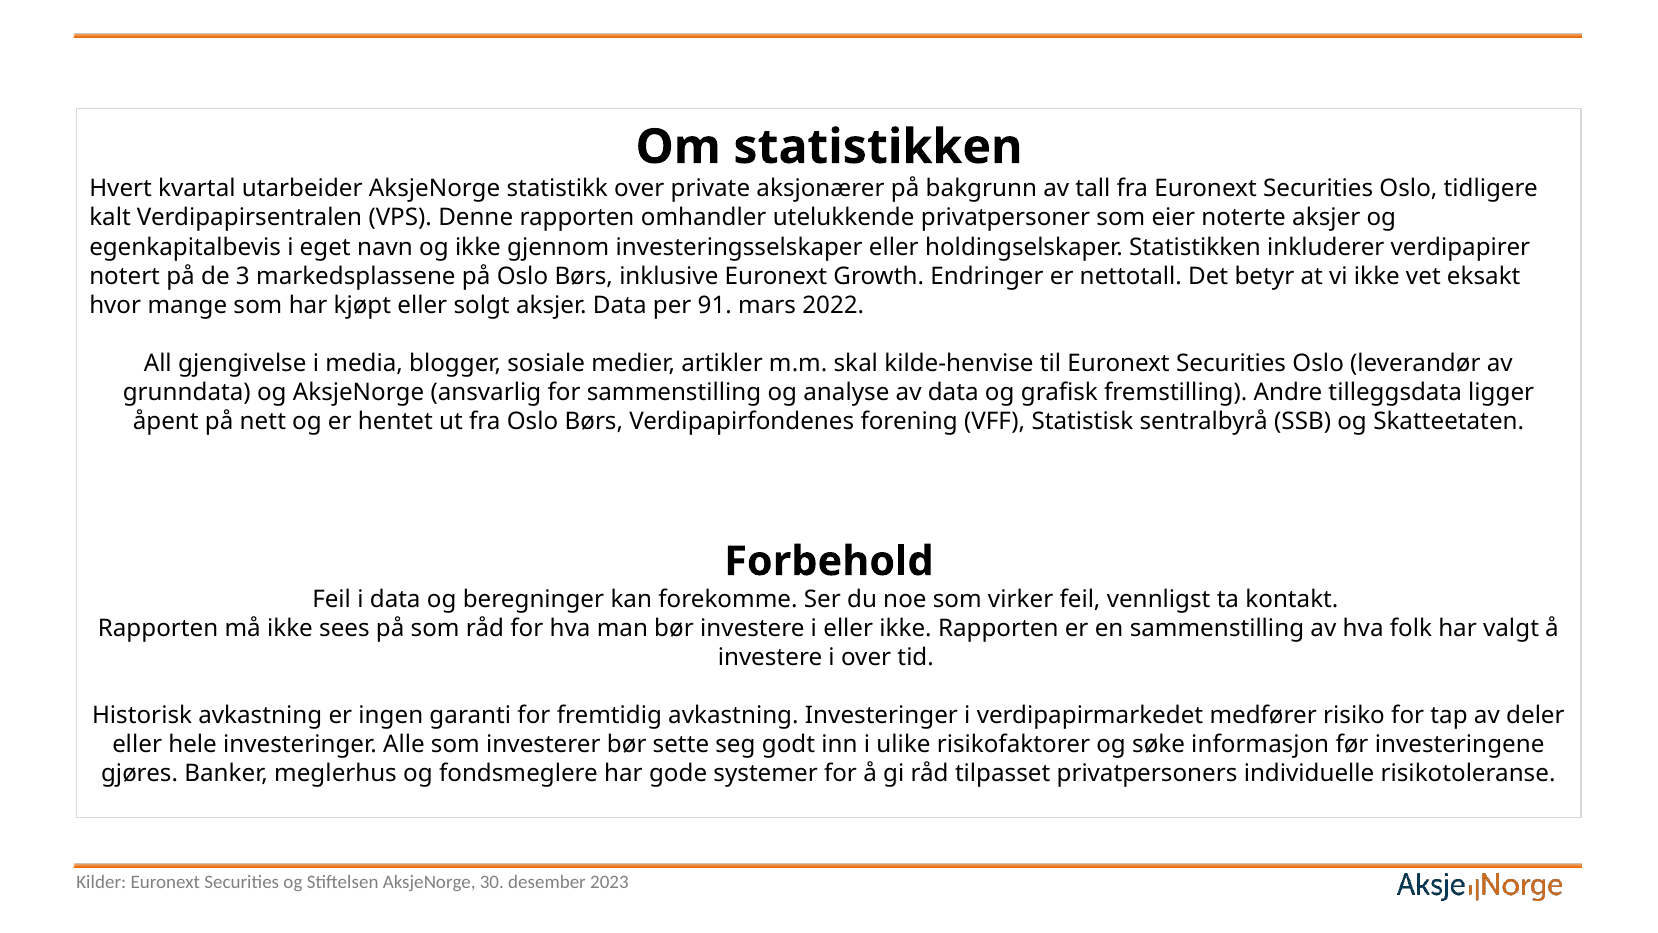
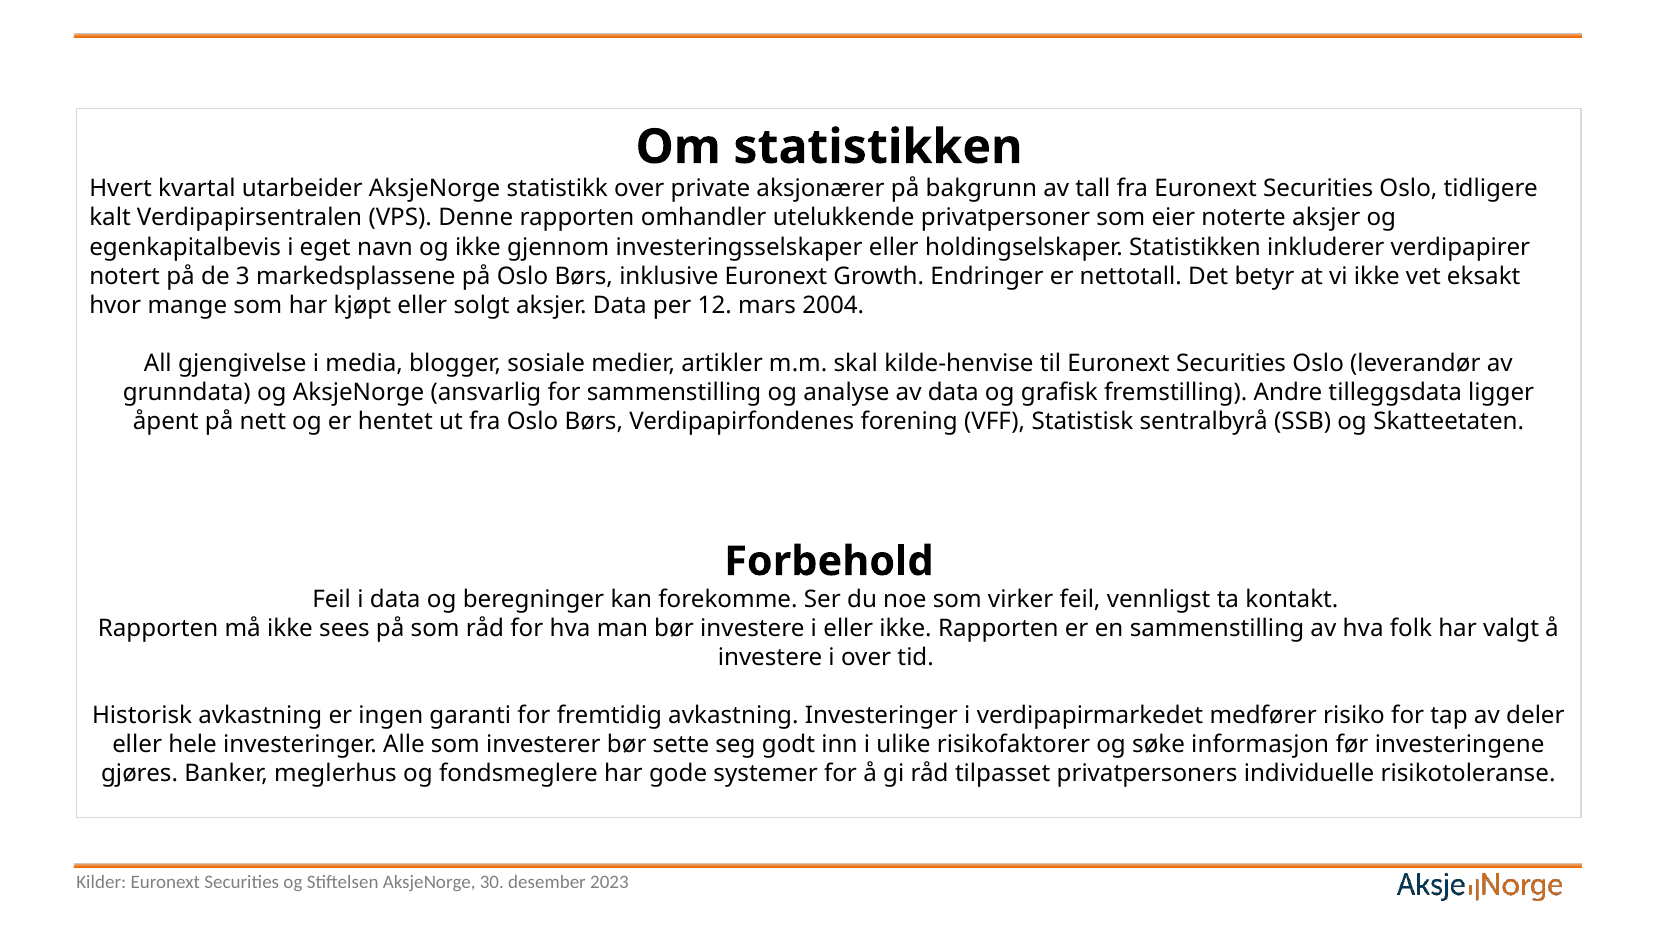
91: 91 -> 12 (715, 305)
2022: 2022 -> 2004 (833, 305)
